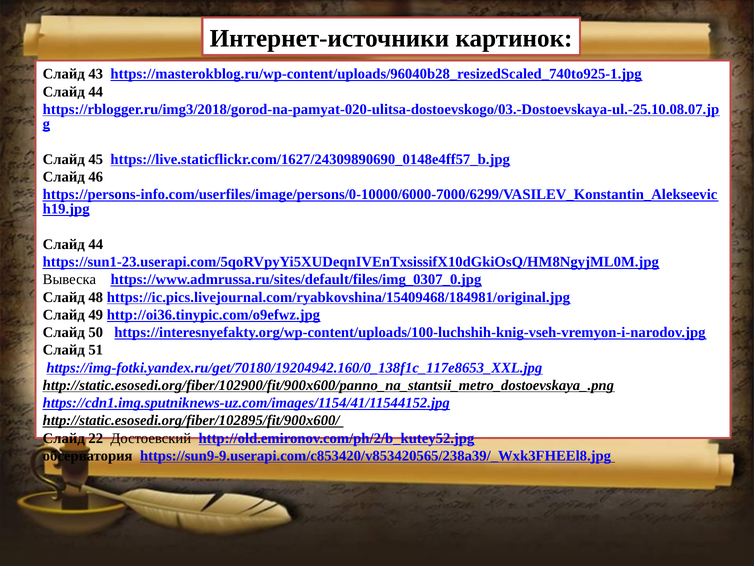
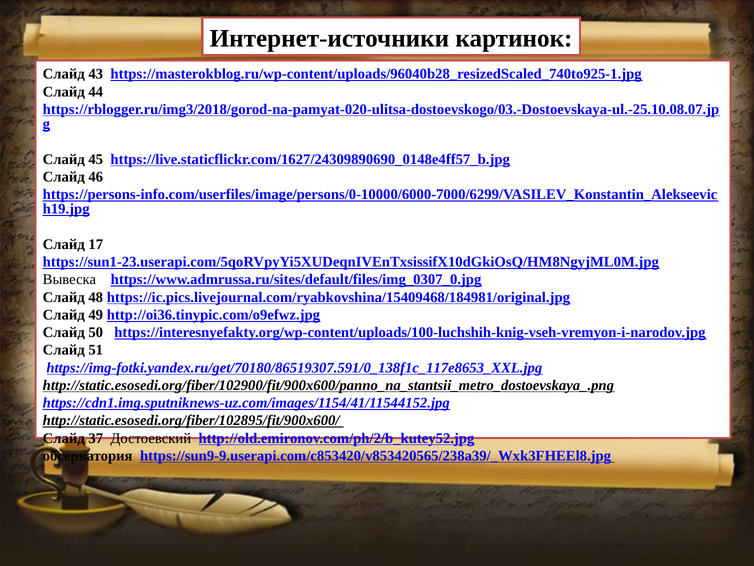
44: 44 -> 17 (96, 244)
https://img-fotki.yandex.ru/get/70180/19204942.160/0_138f1c_117e8653_XXL.jpg: https://img-fotki.yandex.ru/get/70180/19204942.160/0_138f1c_117e8653_XXL.jpg -> https://img-fotki.yandex.ru/get/70180/86519307.591/0_138f1c_117e8653_XXL.jpg (294, 367)
22: 22 -> 37 (96, 438)
